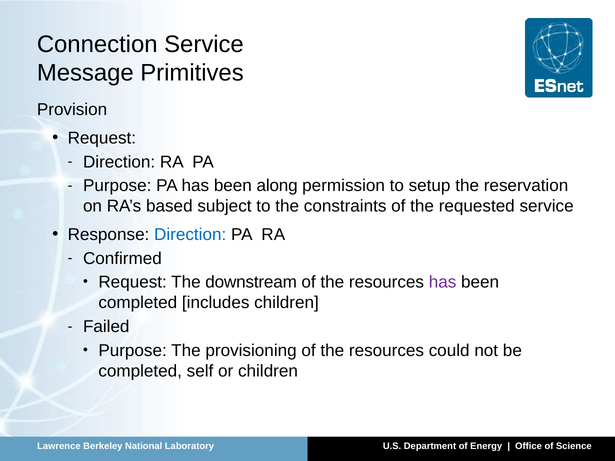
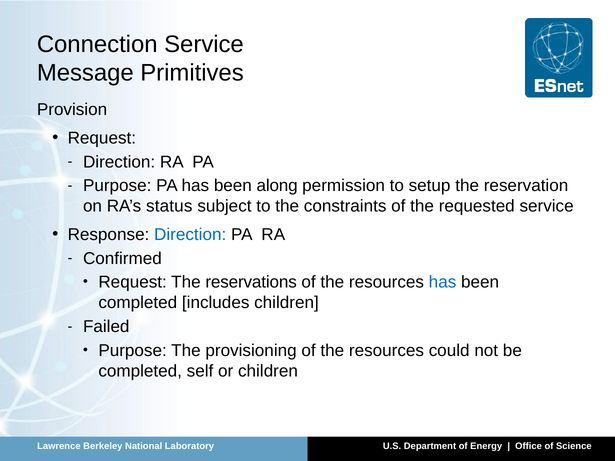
based: based -> status (169, 206)
downstream: downstream -> reservations (251, 282)
has colour: purple -> blue (443, 282)
